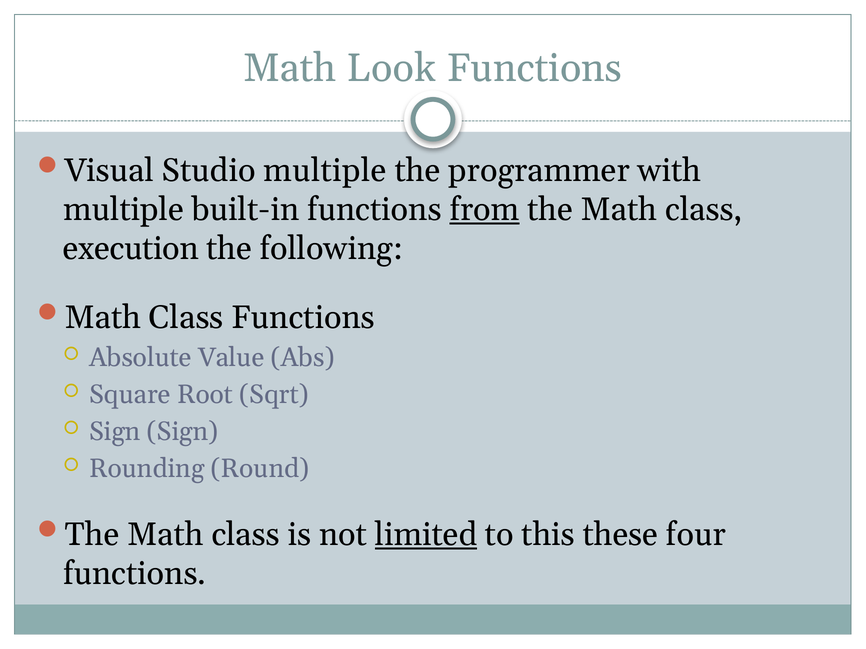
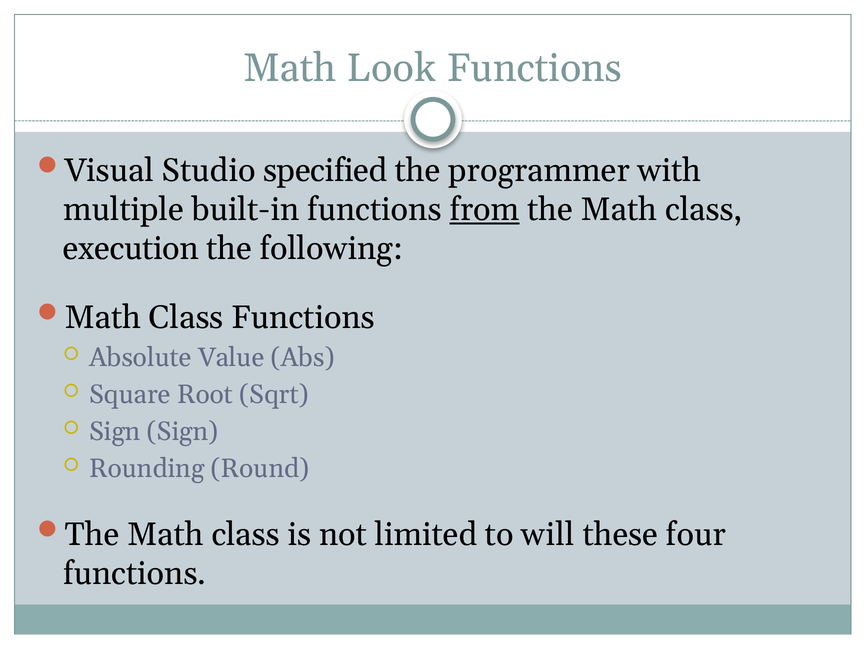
Studio multiple: multiple -> specified (325, 171)
limited underline: present -> none (426, 535)
this: this -> will (548, 535)
